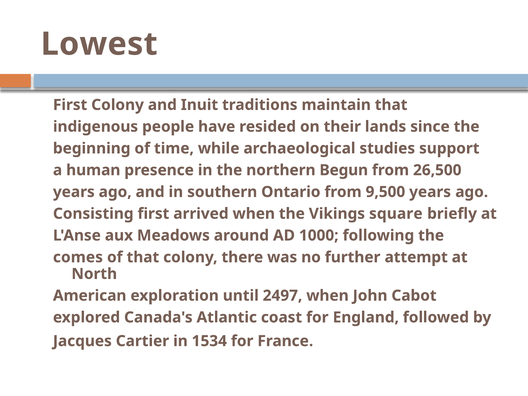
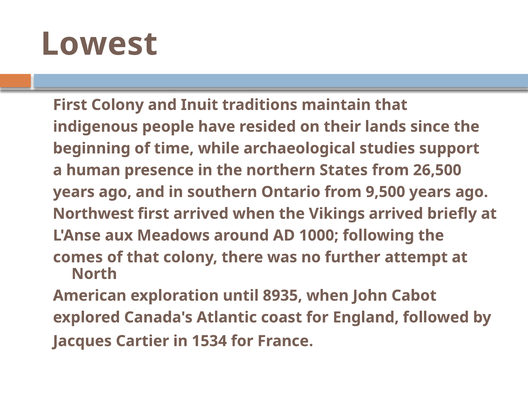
Begun: Begun -> States (344, 170)
Consisting: Consisting -> Northwest (93, 214)
Vikings square: square -> arrived (396, 214)
2497: 2497 -> 8935 (283, 296)
